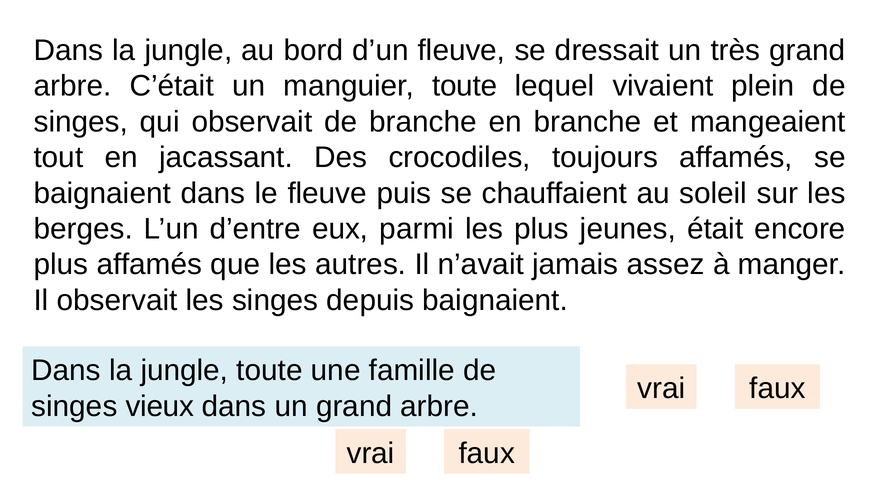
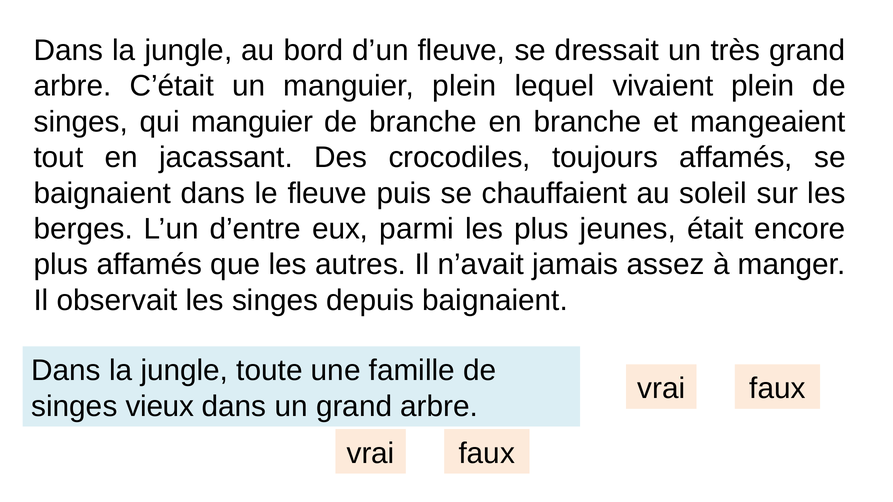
manguier toute: toute -> plein (464, 86)
qui observait: observait -> manguier (252, 122)
